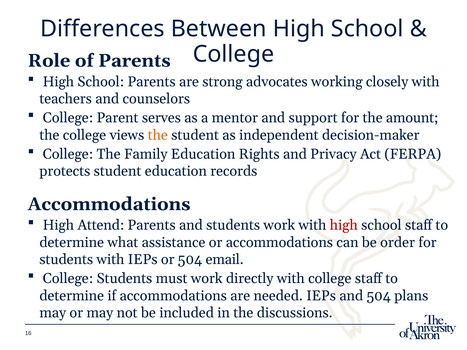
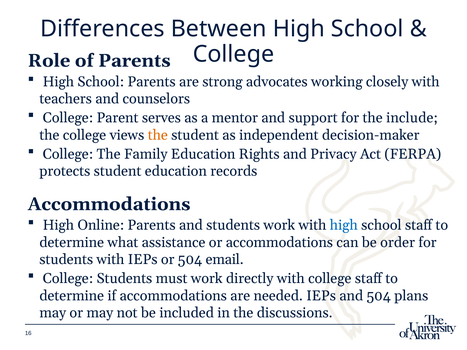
amount: amount -> include (412, 118)
Attend: Attend -> Online (101, 225)
high colour: red -> blue (344, 225)
